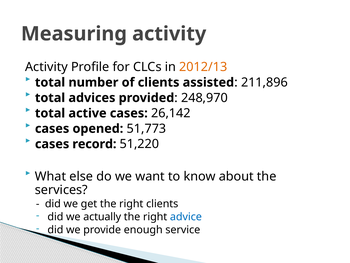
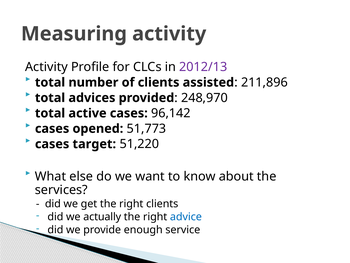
2012/13 colour: orange -> purple (203, 67)
26,142: 26,142 -> 96,142 (171, 113)
record: record -> target (94, 144)
